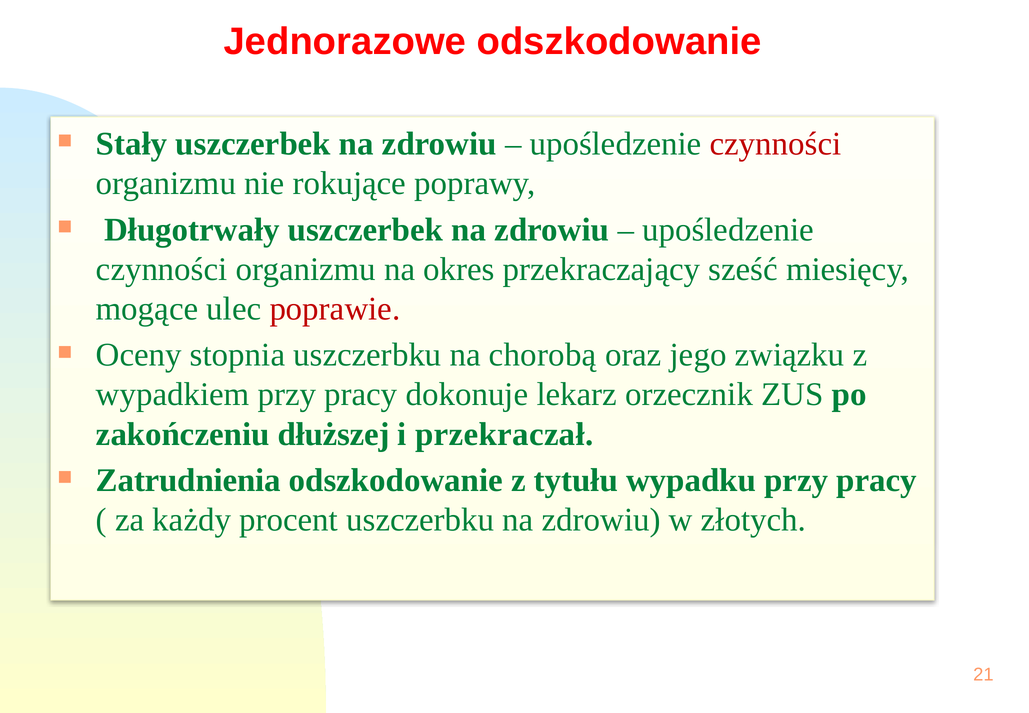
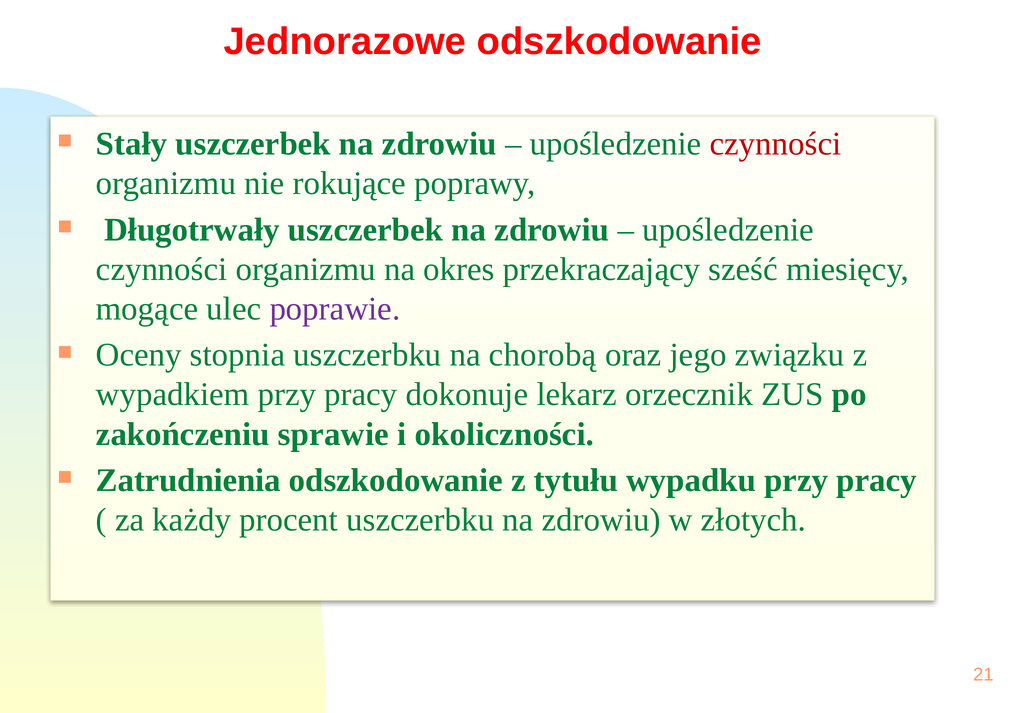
poprawie colour: red -> purple (335, 309)
dłuższej: dłuższej -> sprawie (333, 434)
przekraczał: przekraczał -> okoliczności (504, 434)
